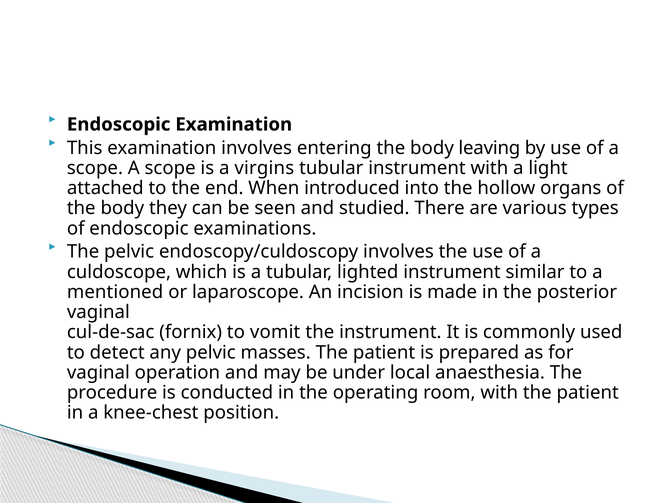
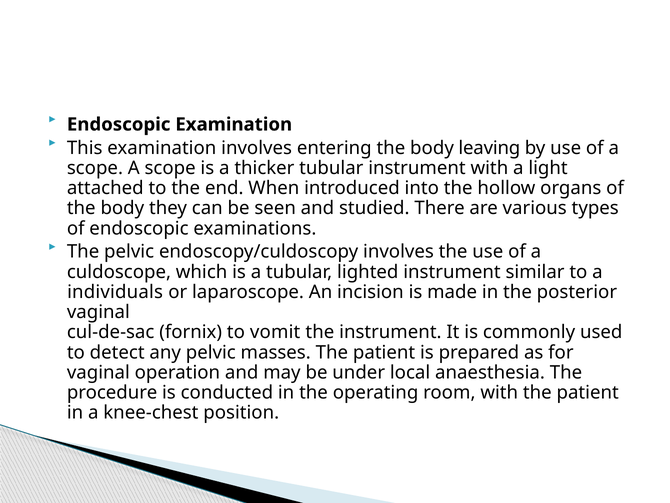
virgins: virgins -> thicker (264, 168)
mentioned: mentioned -> individuals (115, 292)
